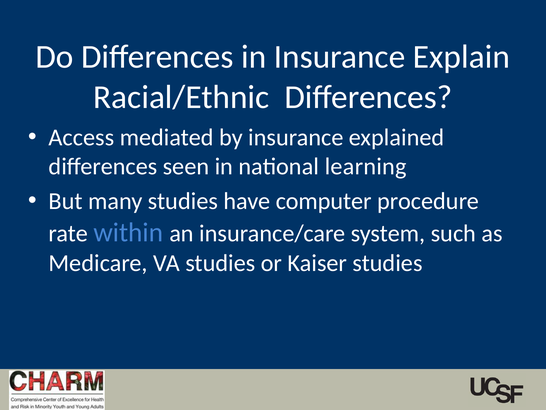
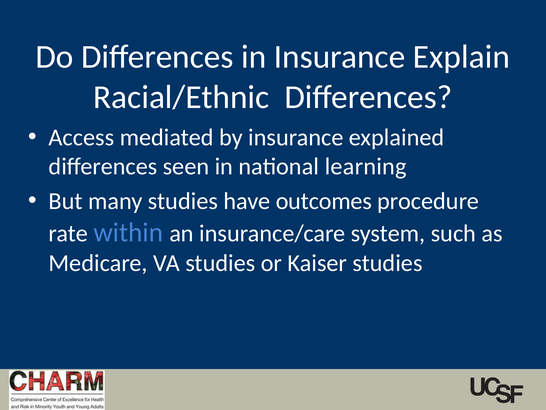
computer: computer -> outcomes (324, 201)
